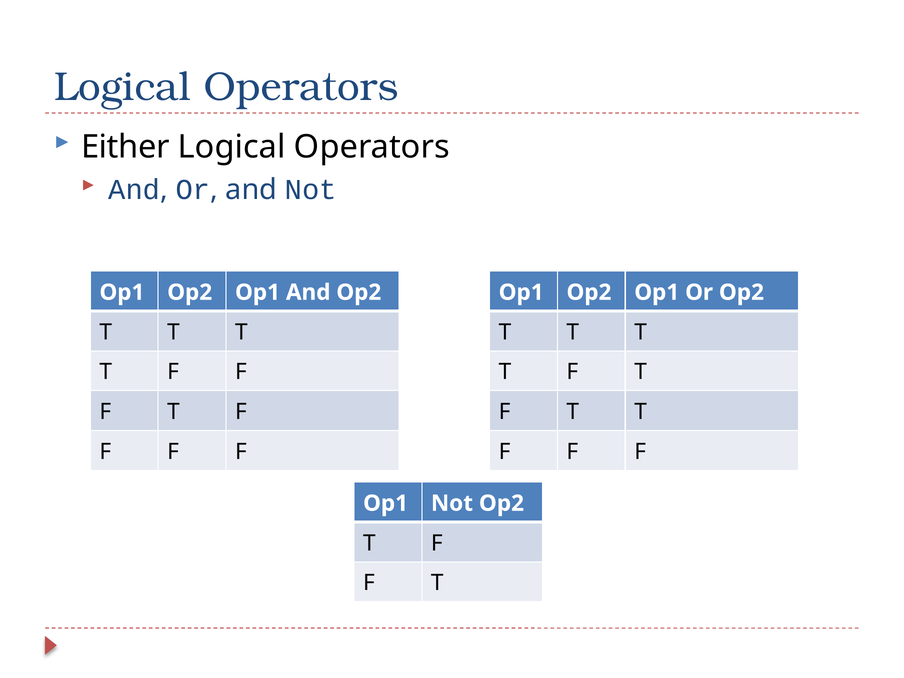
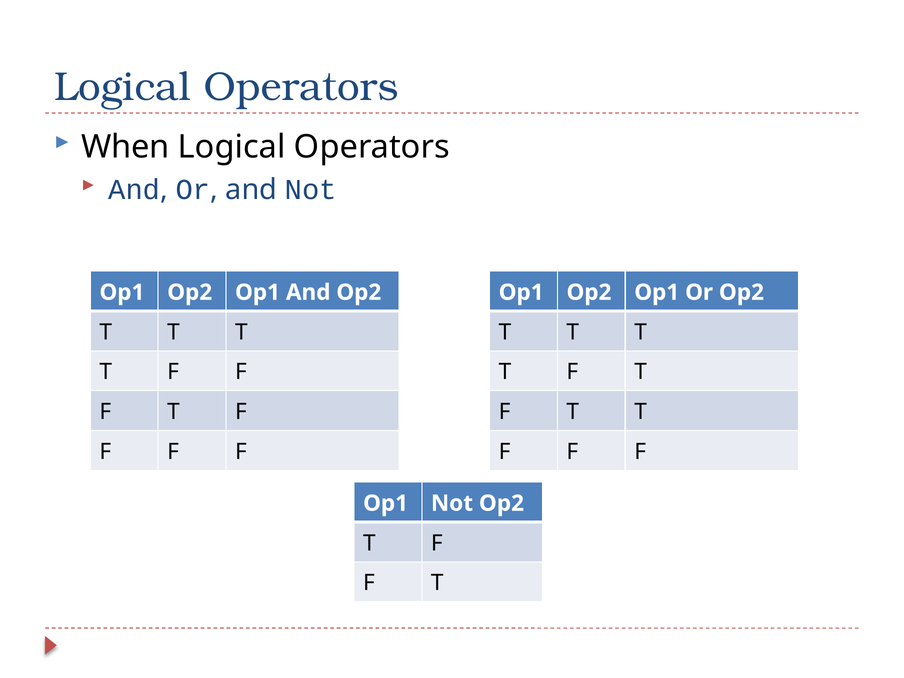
Either: Either -> When (125, 147)
